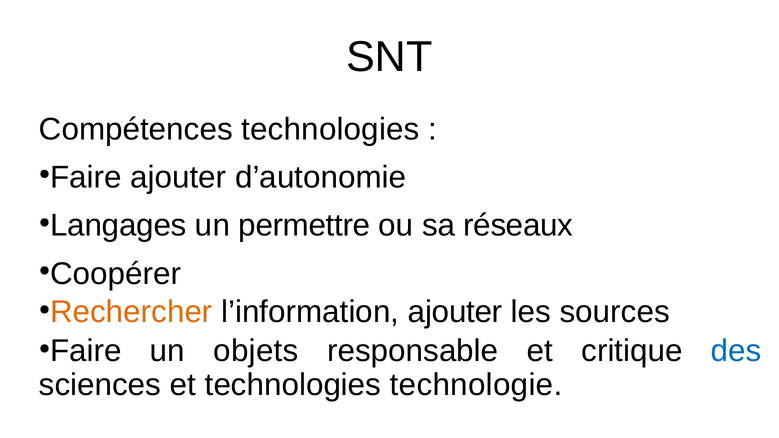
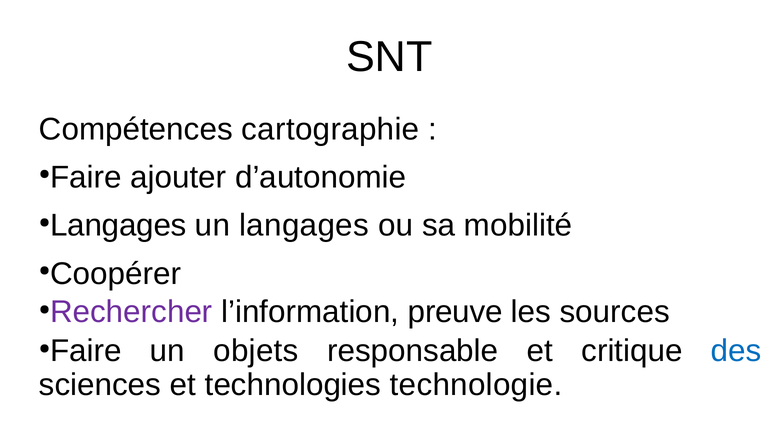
Compétences technologies: technologies -> cartographie (330, 129)
un permettre: permettre -> langages (304, 226)
réseaux: réseaux -> mobilité (518, 226)
Rechercher colour: orange -> purple (131, 312)
l’information ajouter: ajouter -> preuve (455, 312)
